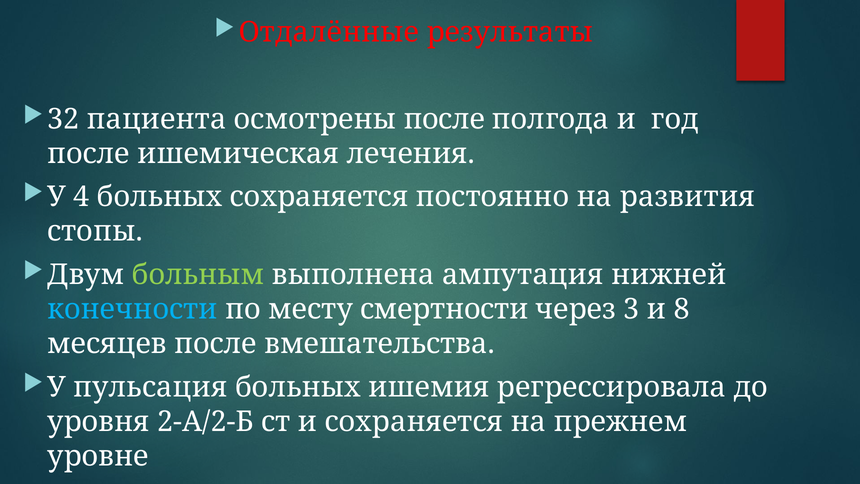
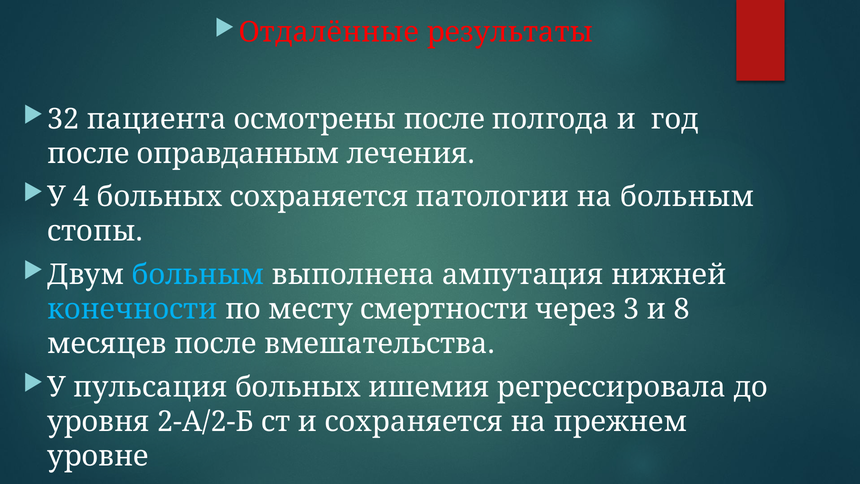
ишемическая: ишемическая -> оправданным (238, 154)
постоянно: постоянно -> патологии (492, 197)
на развития: развития -> больным (687, 197)
больным colour: light green -> light blue (198, 275)
